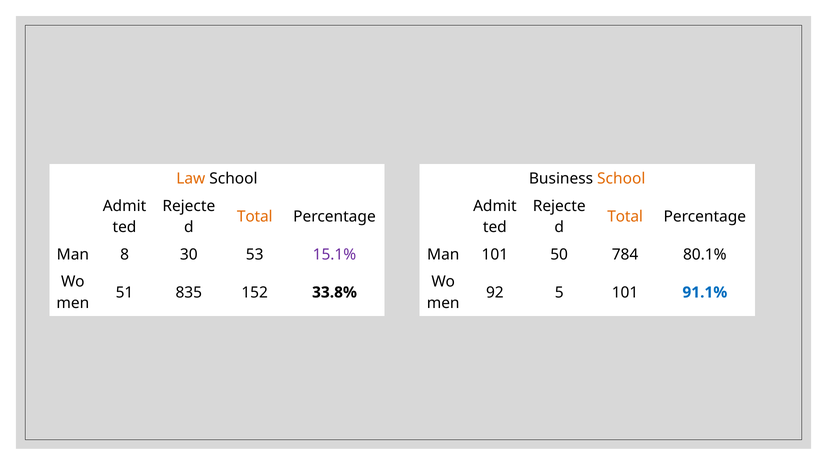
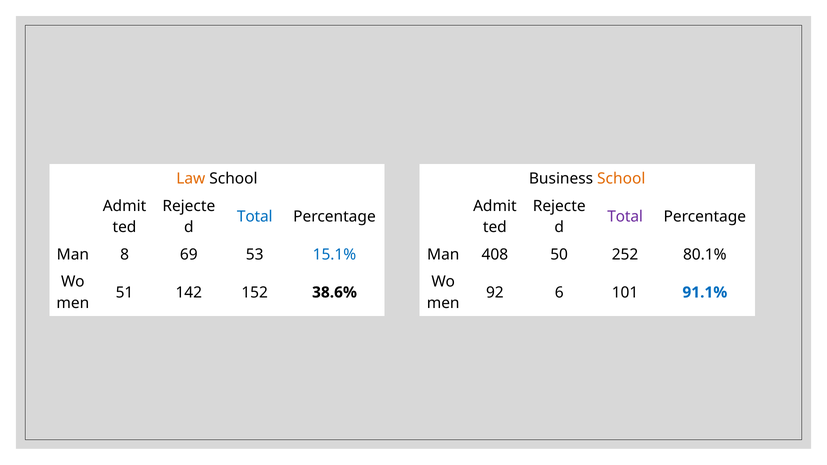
Total colour: orange -> blue (255, 217)
Total colour: orange -> purple (625, 217)
30: 30 -> 69 (189, 255)
15.1% colour: purple -> blue (334, 255)
Man 101: 101 -> 408 (495, 255)
784: 784 -> 252 (625, 255)
835: 835 -> 142 (189, 293)
33.8%: 33.8% -> 38.6% (334, 293)
5: 5 -> 6 (559, 293)
